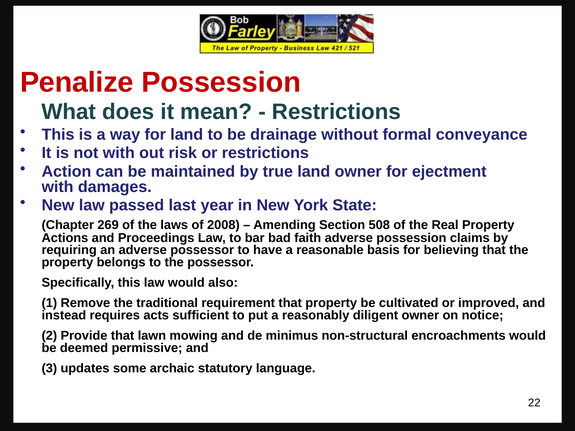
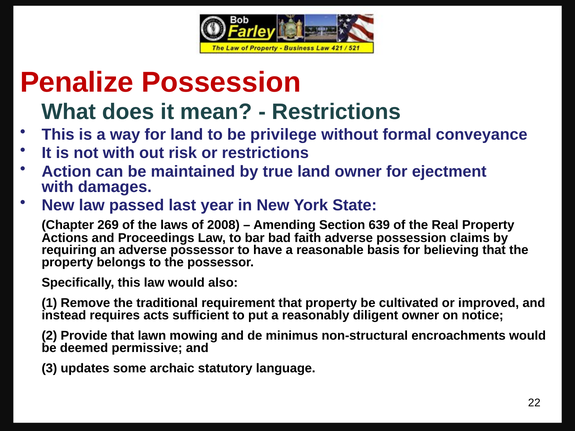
drainage: drainage -> privilege (283, 135)
508: 508 -> 639 (379, 225)
